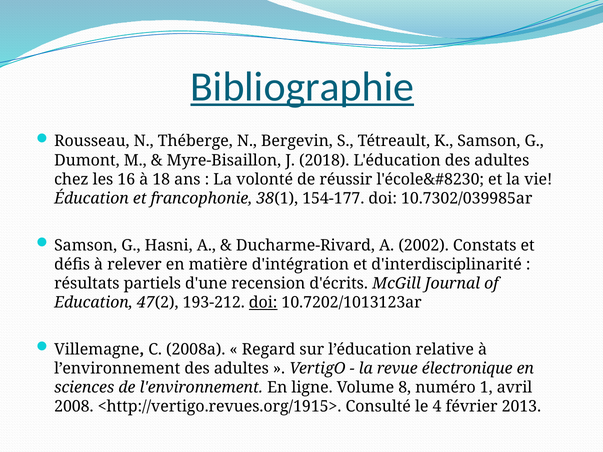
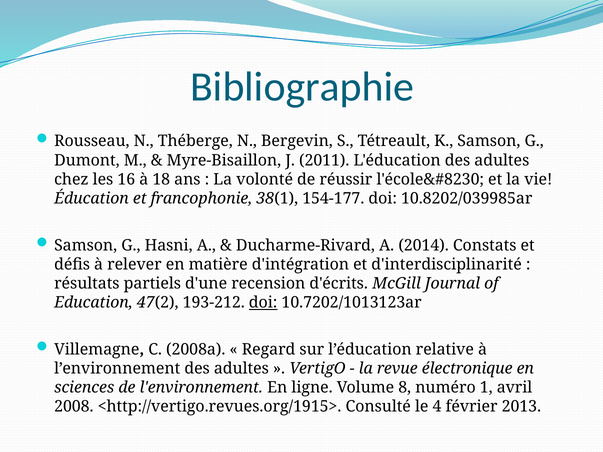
Bibliographie underline: present -> none (302, 87)
2018: 2018 -> 2011 (324, 160)
10.7302/039985ar: 10.7302/039985ar -> 10.8202/039985ar (467, 199)
2002: 2002 -> 2014 (424, 245)
